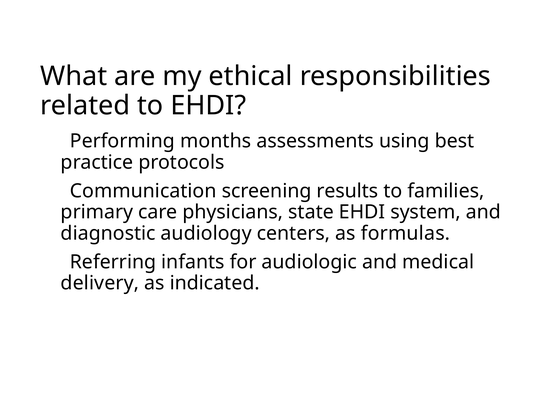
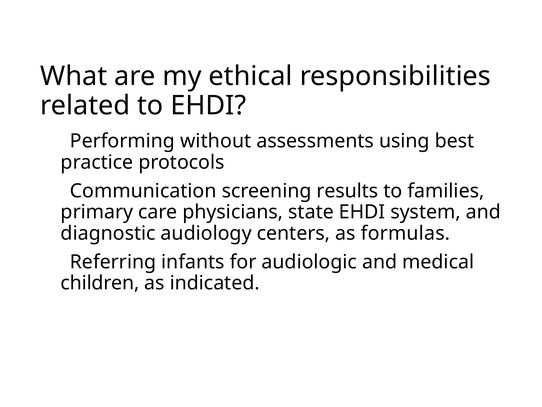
months: months -> without (216, 141)
delivery: delivery -> children (100, 283)
